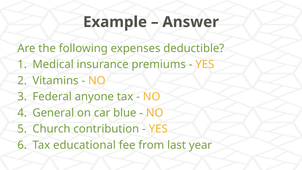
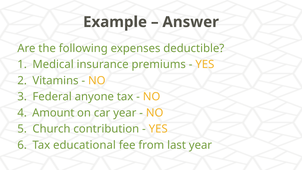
General: General -> Amount (53, 113)
car blue: blue -> year (125, 113)
